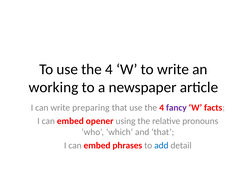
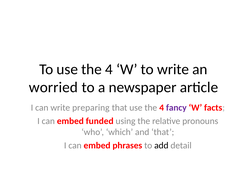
working: working -> worried (53, 88)
opener: opener -> funded (100, 121)
add colour: blue -> black (161, 146)
